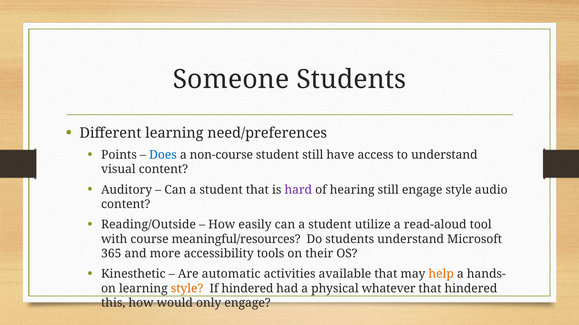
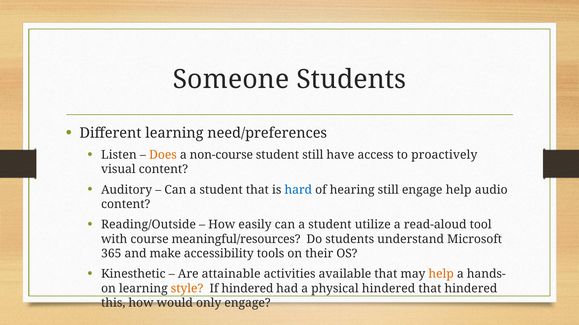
Points: Points -> Listen (119, 155)
Does colour: blue -> orange (163, 155)
to understand: understand -> proactively (444, 155)
hard colour: purple -> blue (298, 190)
engage style: style -> help (459, 190)
more: more -> make (165, 254)
automatic: automatic -> attainable (231, 275)
physical whatever: whatever -> hindered (389, 289)
